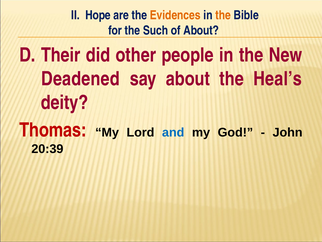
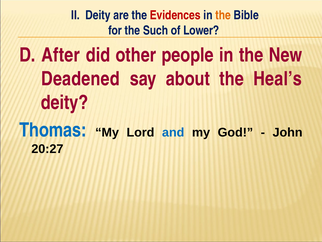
II Hope: Hope -> Deity (98, 15)
Evidences colour: orange -> red (175, 15)
of About: About -> Lower (201, 30)
Their: Their -> After (61, 55)
Thomas colour: red -> blue (53, 130)
20:39: 20:39 -> 20:27 (47, 149)
